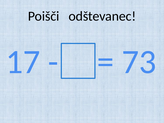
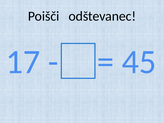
73: 73 -> 45 (139, 62)
